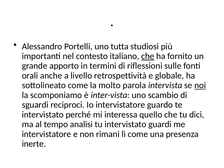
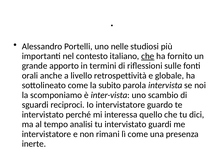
tutta: tutta -> nelle (120, 46)
molto: molto -> subito (110, 85)
noi underline: present -> none (200, 85)
